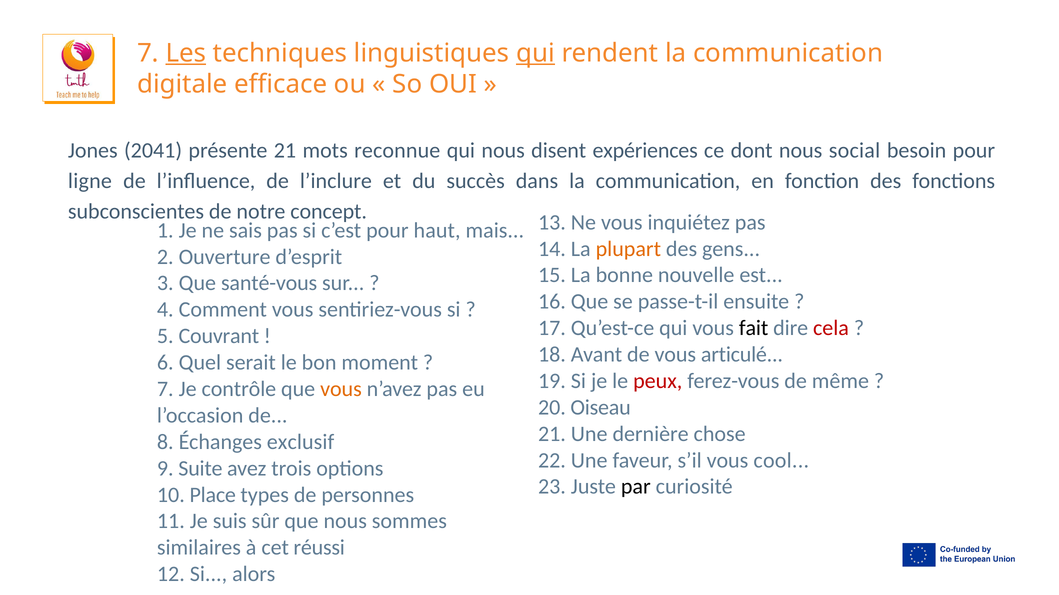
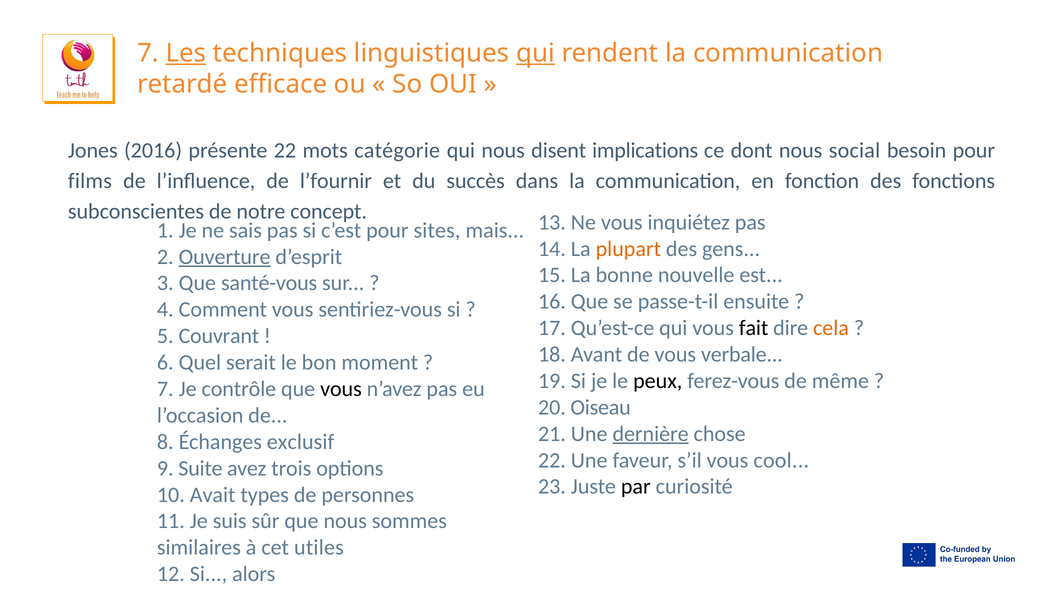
digitale: digitale -> retardé (182, 84)
2041: 2041 -> 2016 (153, 151)
présente 21: 21 -> 22 (285, 151)
reconnue: reconnue -> catégorie (397, 151)
expériences: expériences -> implications (645, 151)
ligne: ligne -> films (90, 181)
l’inclure: l’inclure -> l’fournir (336, 181)
haut: haut -> sites (437, 231)
Ouverture underline: none -> present (225, 257)
cela colour: red -> orange (831, 328)
articulé: articulé -> verbale (742, 355)
peux colour: red -> black (658, 381)
vous colour: orange -> black (341, 389)
dernière underline: none -> present (651, 434)
Place: Place -> Avait (213, 495)
réussi: réussi -> utiles (319, 548)
